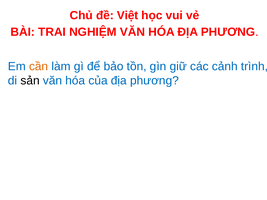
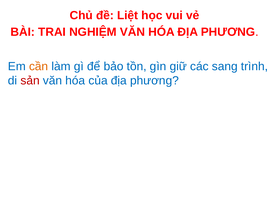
Việt: Việt -> Liệt (128, 15)
cảnh: cảnh -> sang (225, 66)
sản colour: black -> red (30, 81)
